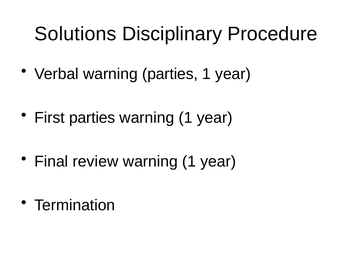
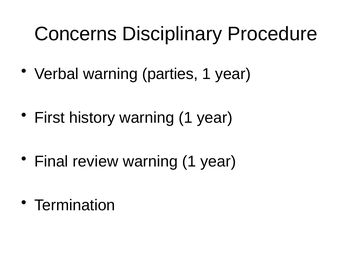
Solutions: Solutions -> Concerns (76, 34)
First parties: parties -> history (92, 118)
